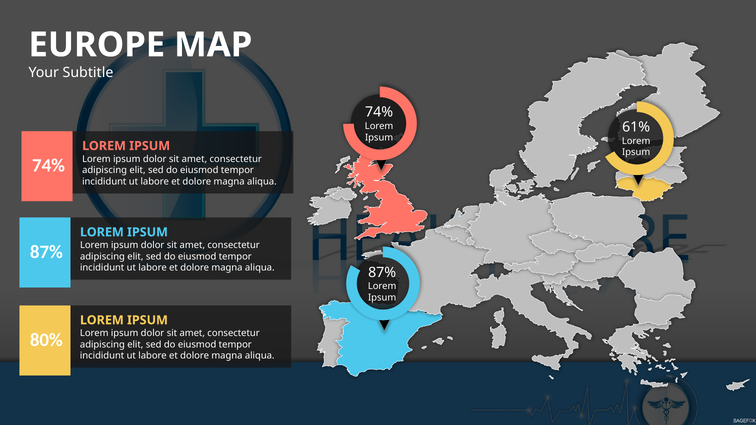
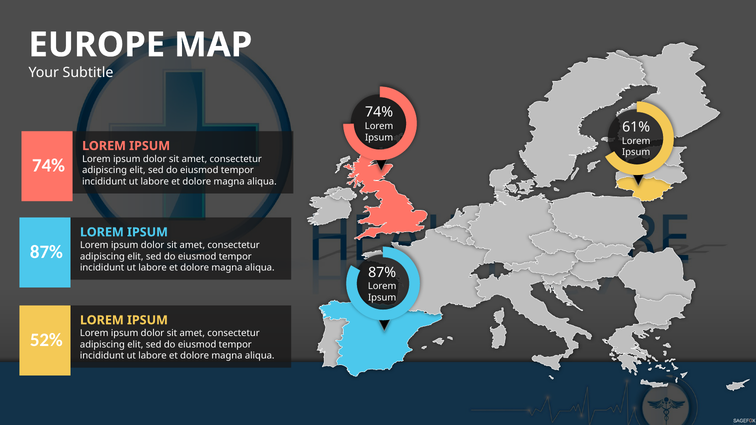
80%: 80% -> 52% (46, 340)
